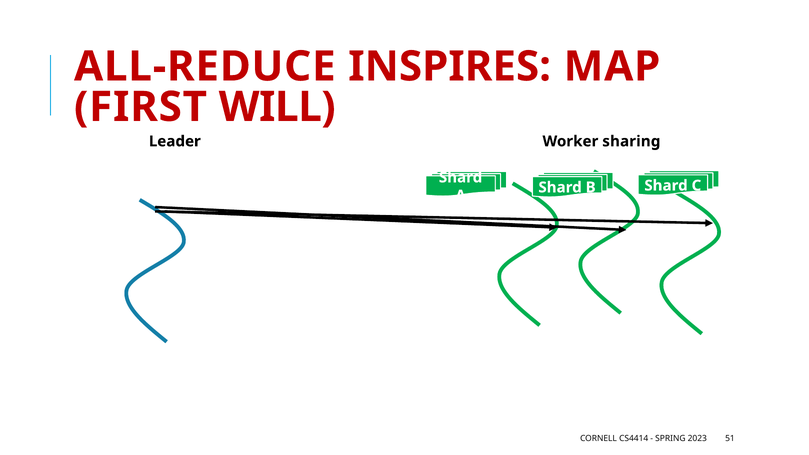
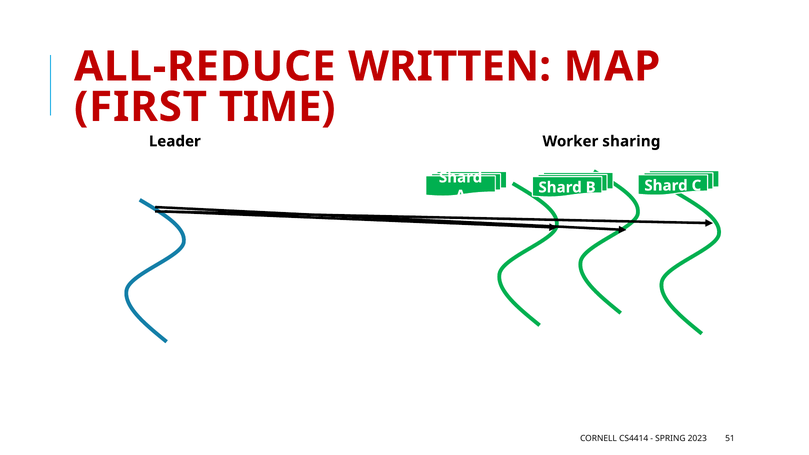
INSPIRES: INSPIRES -> WRITTEN (450, 67)
WILL: WILL -> TIME (277, 107)
